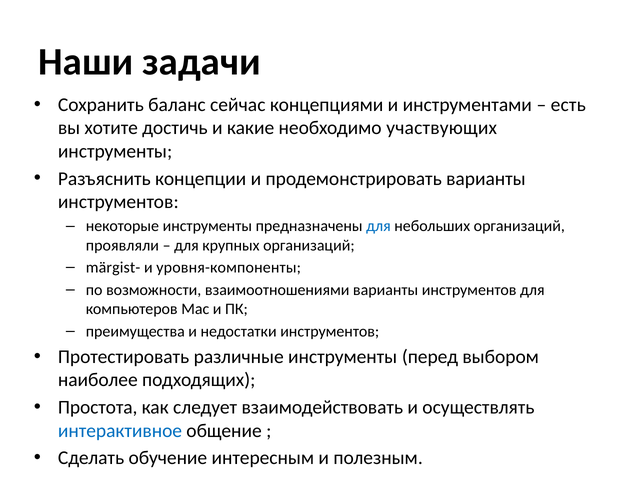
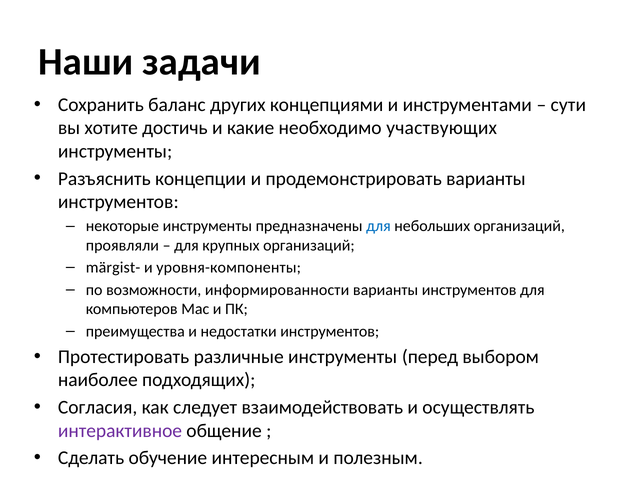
сейчас: сейчас -> других (238, 105)
есть: есть -> сути (568, 105)
взаимоотношениями: взаимоотношениями -> информированности (277, 290)
Простота: Простота -> Согласия (98, 408)
интерактивное colour: blue -> purple (120, 431)
